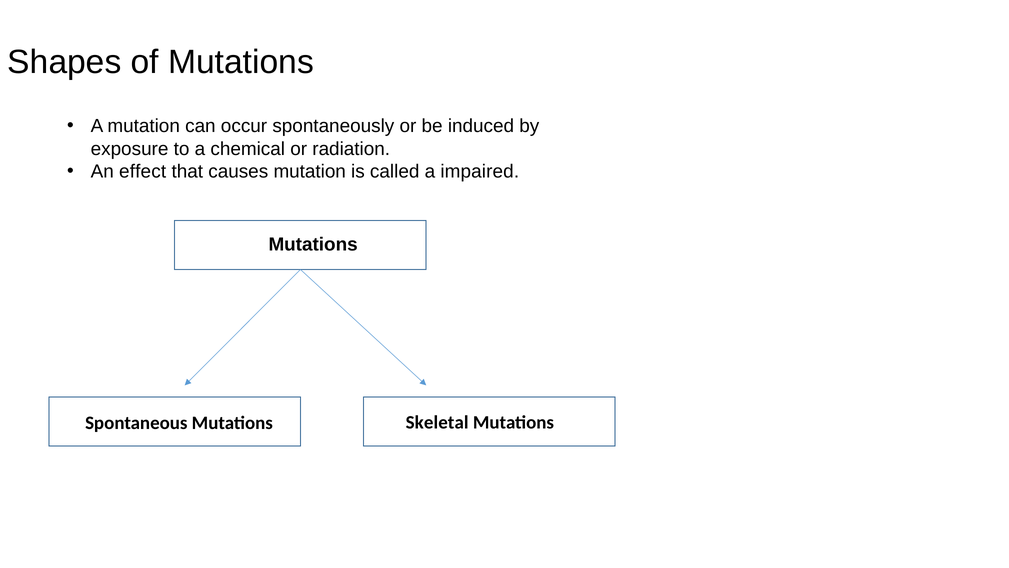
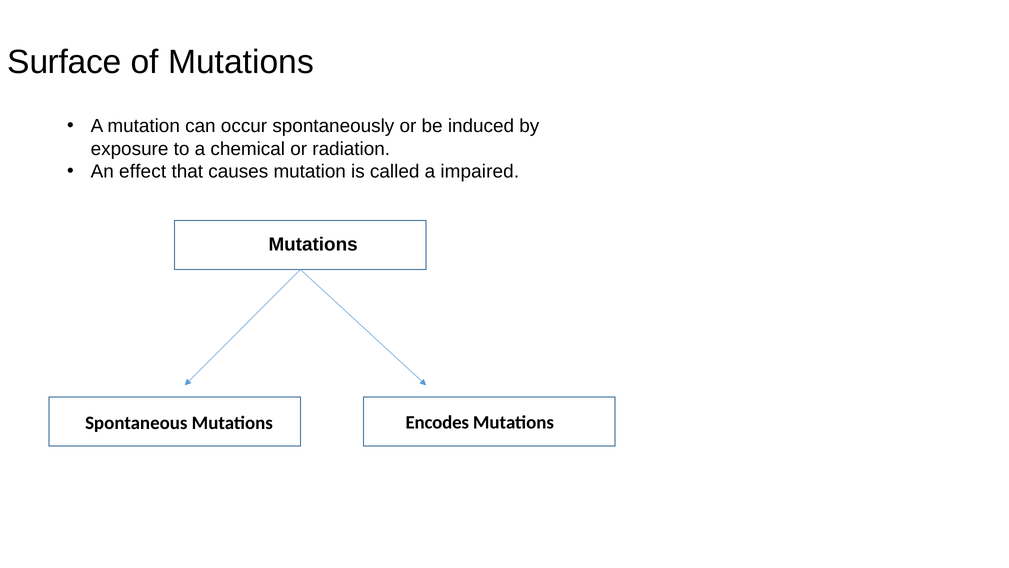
Shapes: Shapes -> Surface (65, 62)
Skeletal: Skeletal -> Encodes (437, 422)
